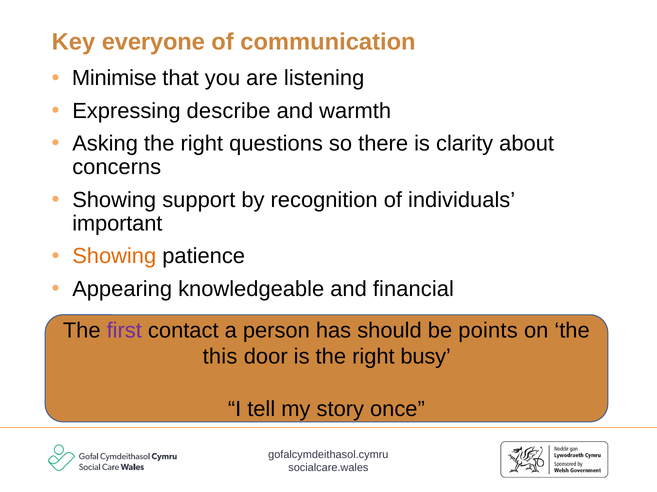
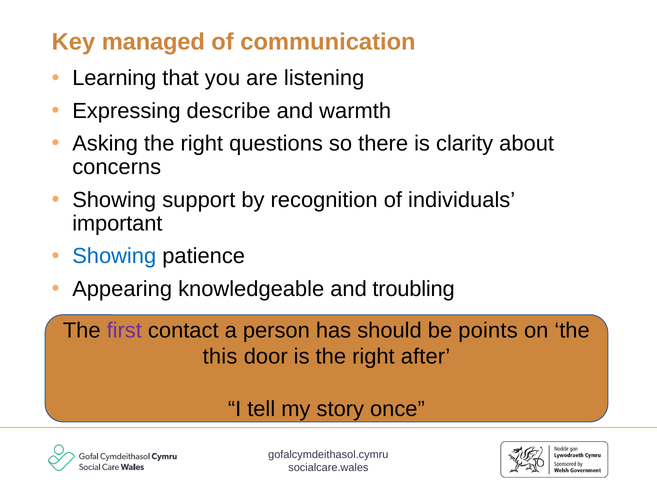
everyone: everyone -> managed (153, 42)
Minimise: Minimise -> Learning (114, 78)
Showing colour: orange -> blue (114, 257)
financial: financial -> troubling (414, 289)
busy: busy -> after (425, 357)
